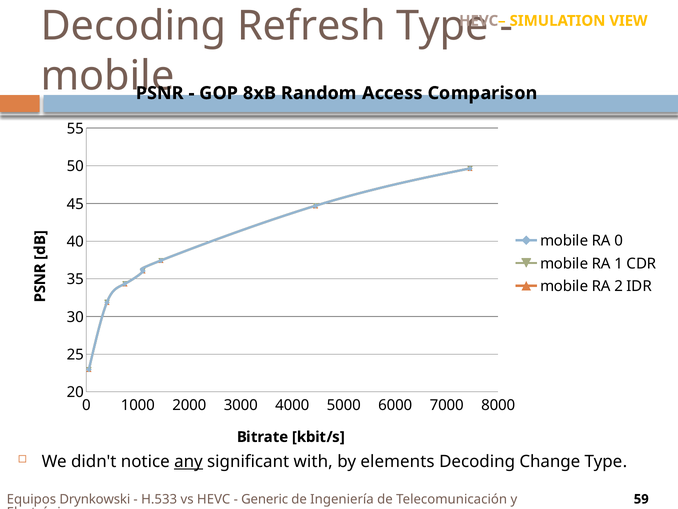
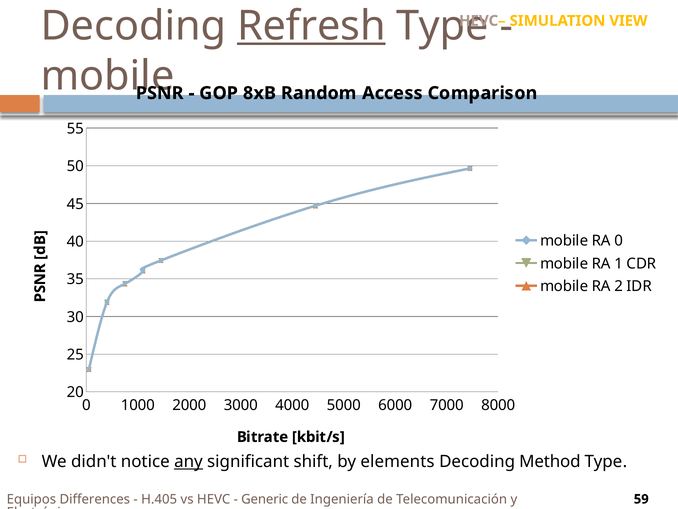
Refresh underline: none -> present (311, 26)
with: with -> shift (313, 461)
Change: Change -> Method (550, 461)
Drynkowski: Drynkowski -> Differences (95, 499)
H.533: H.533 -> H.405 (159, 499)
